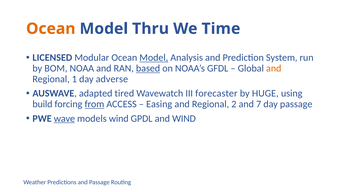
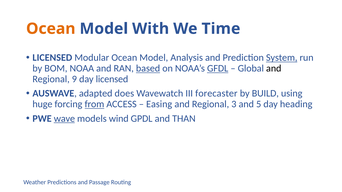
Thru: Thru -> With (151, 29)
Model underline: present -> none (154, 58)
System underline: none -> present (282, 58)
GFDL underline: none -> present (218, 69)
and colour: orange -> black (274, 69)
1: 1 -> 9 (74, 79)
day adverse: adverse -> licensed (112, 79)
tired: tired -> does (124, 94)
HUGE: HUGE -> BUILD (265, 94)
build: build -> huge (42, 104)
2: 2 -> 3 (234, 104)
7: 7 -> 5 (259, 104)
day passage: passage -> heading (296, 104)
and WIND: WIND -> THAN (184, 119)
